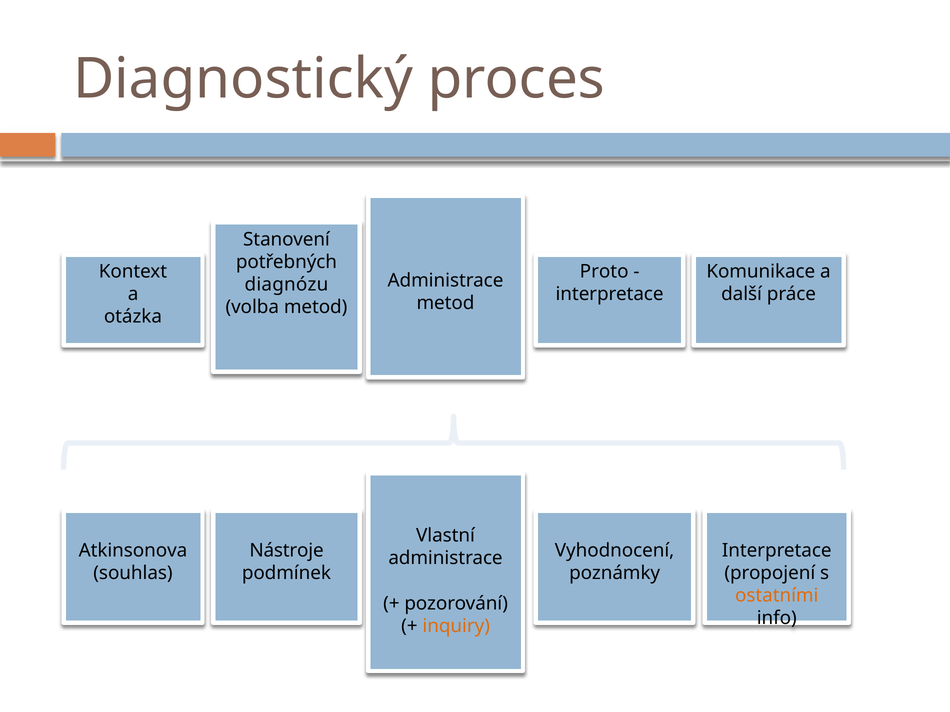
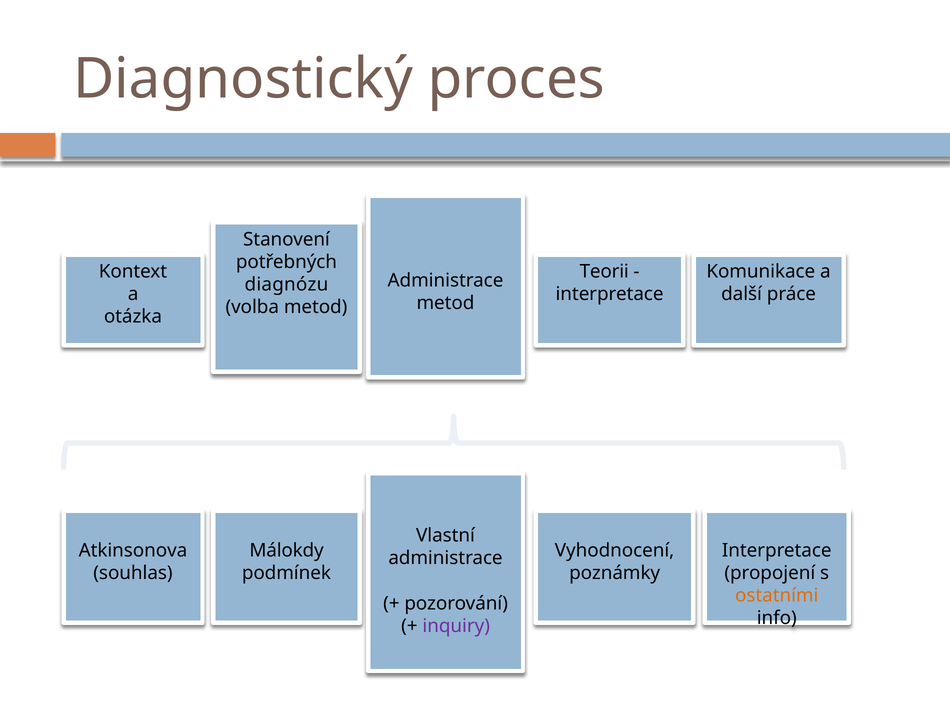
Proto: Proto -> Teorii (604, 272)
Nástroje: Nástroje -> Málokdy (287, 551)
inquiry colour: orange -> purple (456, 626)
